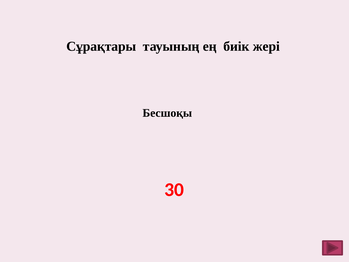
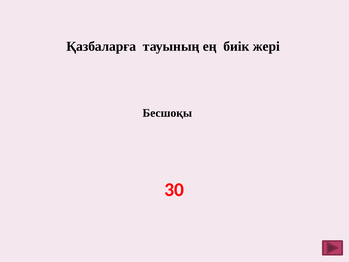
Сұрақтары: Сұрақтары -> Қазбаларға (101, 46)
